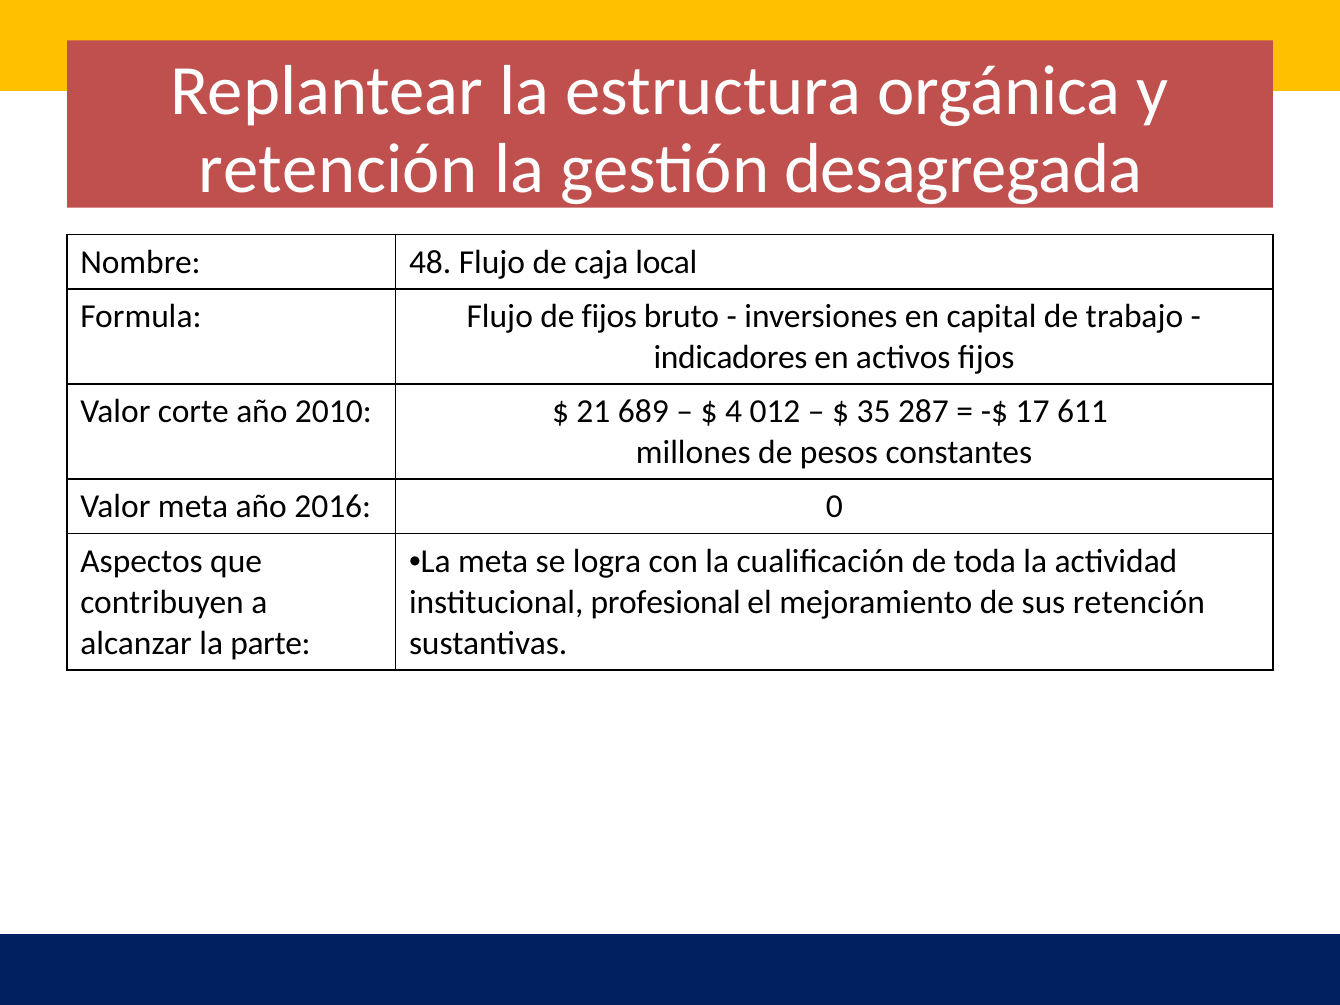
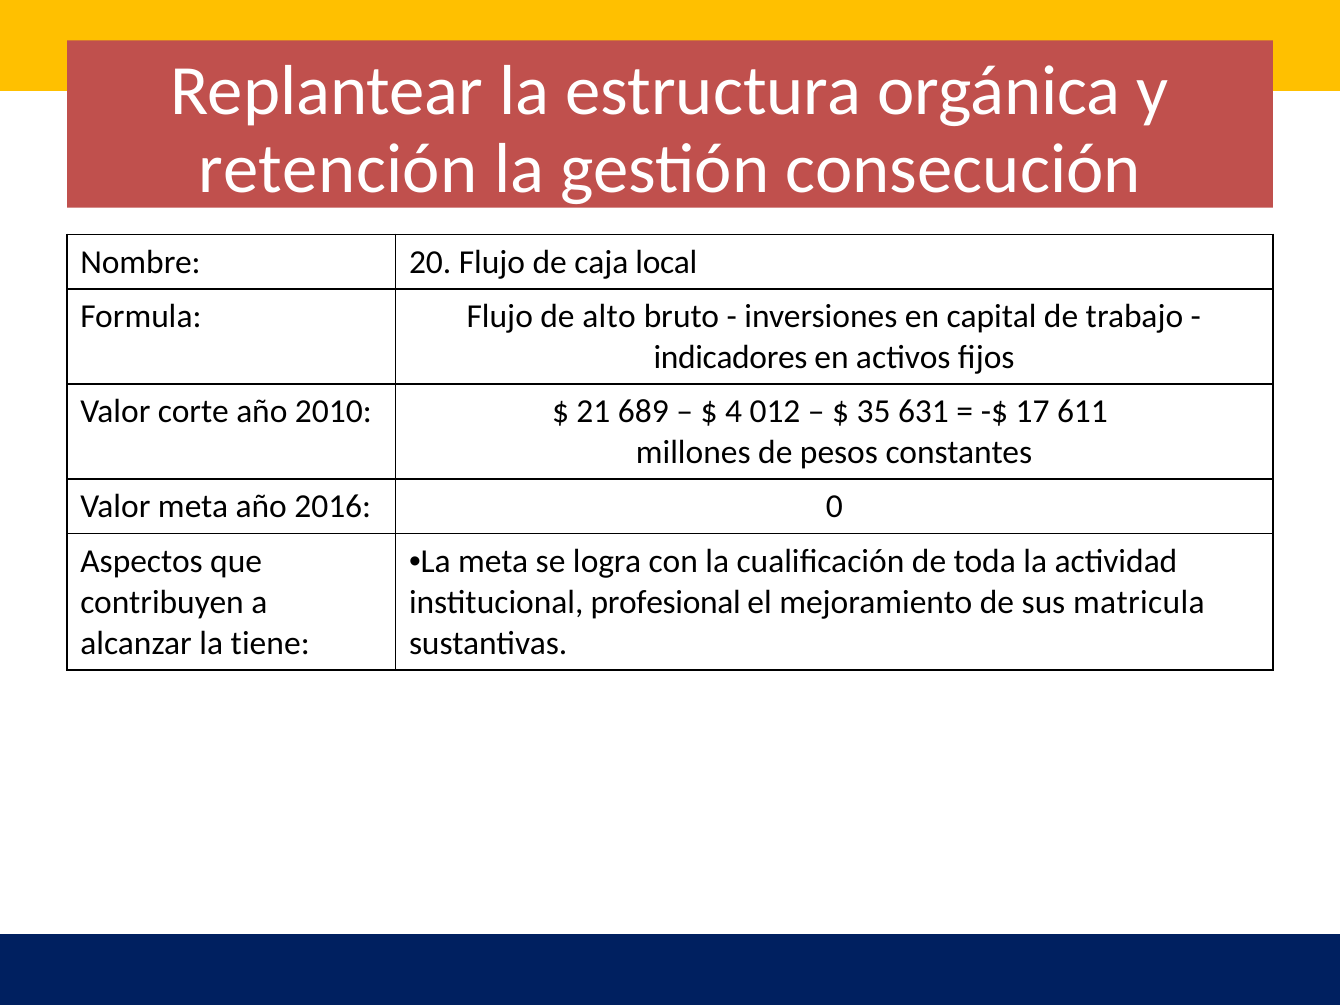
desagregada: desagregada -> consecución (963, 169)
48: 48 -> 20 (430, 262)
de fijos: fijos -> alto (609, 316)
287: 287 -> 631 (923, 412)
sus retención: retención -> matricula (1139, 602)
parte: parte -> tiene (270, 643)
